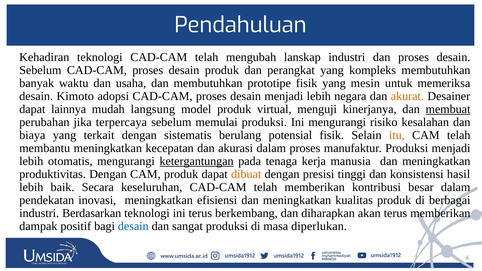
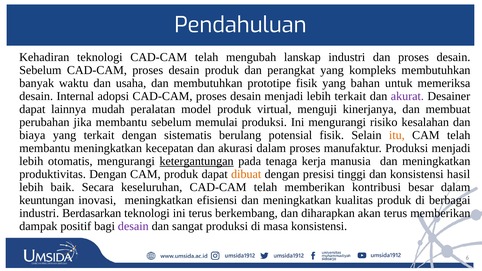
mesin: mesin -> bahan (365, 83)
Kimoto: Kimoto -> Internal (75, 96)
lebih negara: negara -> terkait (350, 96)
akurat colour: orange -> purple (407, 96)
langsung: langsung -> peralatan (153, 109)
membuat underline: present -> none (448, 109)
jika terpercaya: terpercaya -> membantu (121, 122)
pendekatan: pendekatan -> keuntungan (47, 200)
desain colour: blue -> purple (133, 226)
masa diperlukan: diperlukan -> konsistensi (319, 226)
